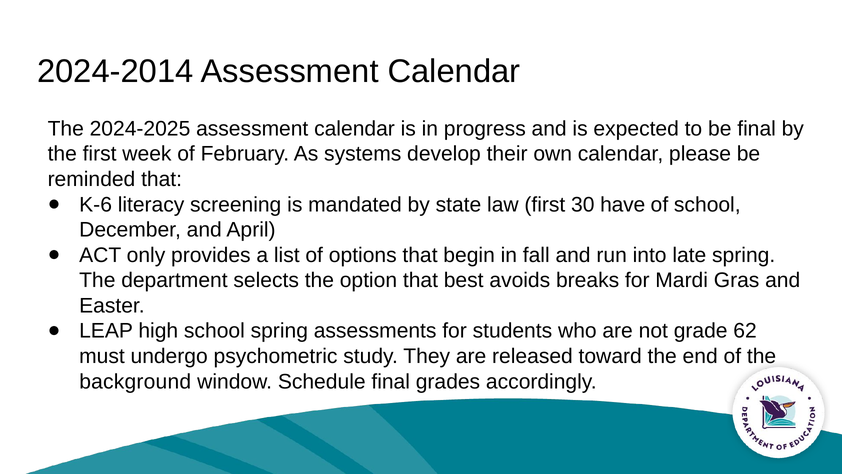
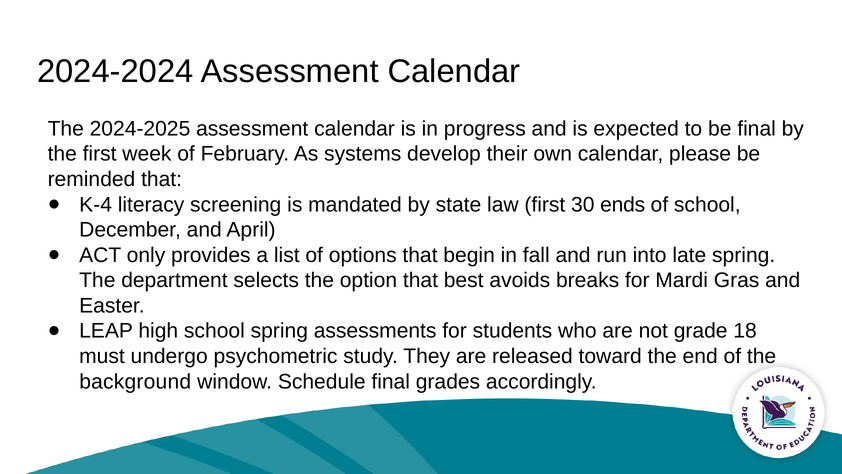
2024-2014: 2024-2014 -> 2024-2024 (115, 71)
K-6: K-6 -> K-4 (96, 204)
have: have -> ends (623, 204)
62: 62 -> 18 (745, 331)
